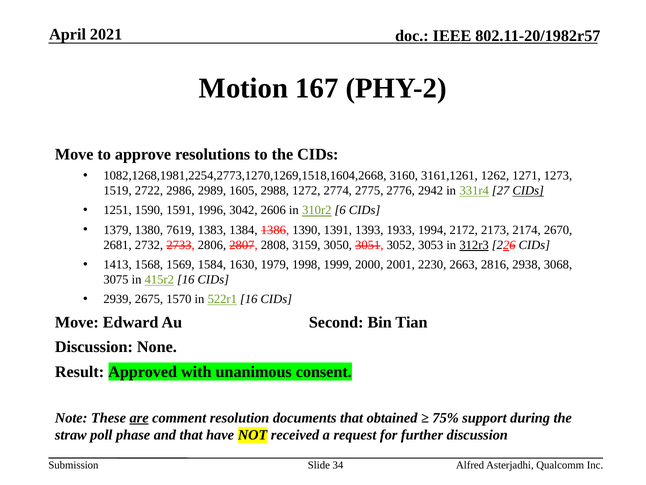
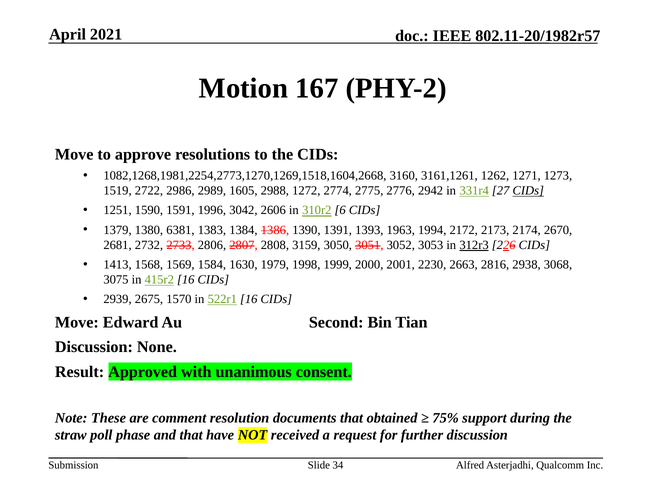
7619: 7619 -> 6381 (180, 230)
1933: 1933 -> 1963 (401, 230)
are underline: present -> none (139, 418)
